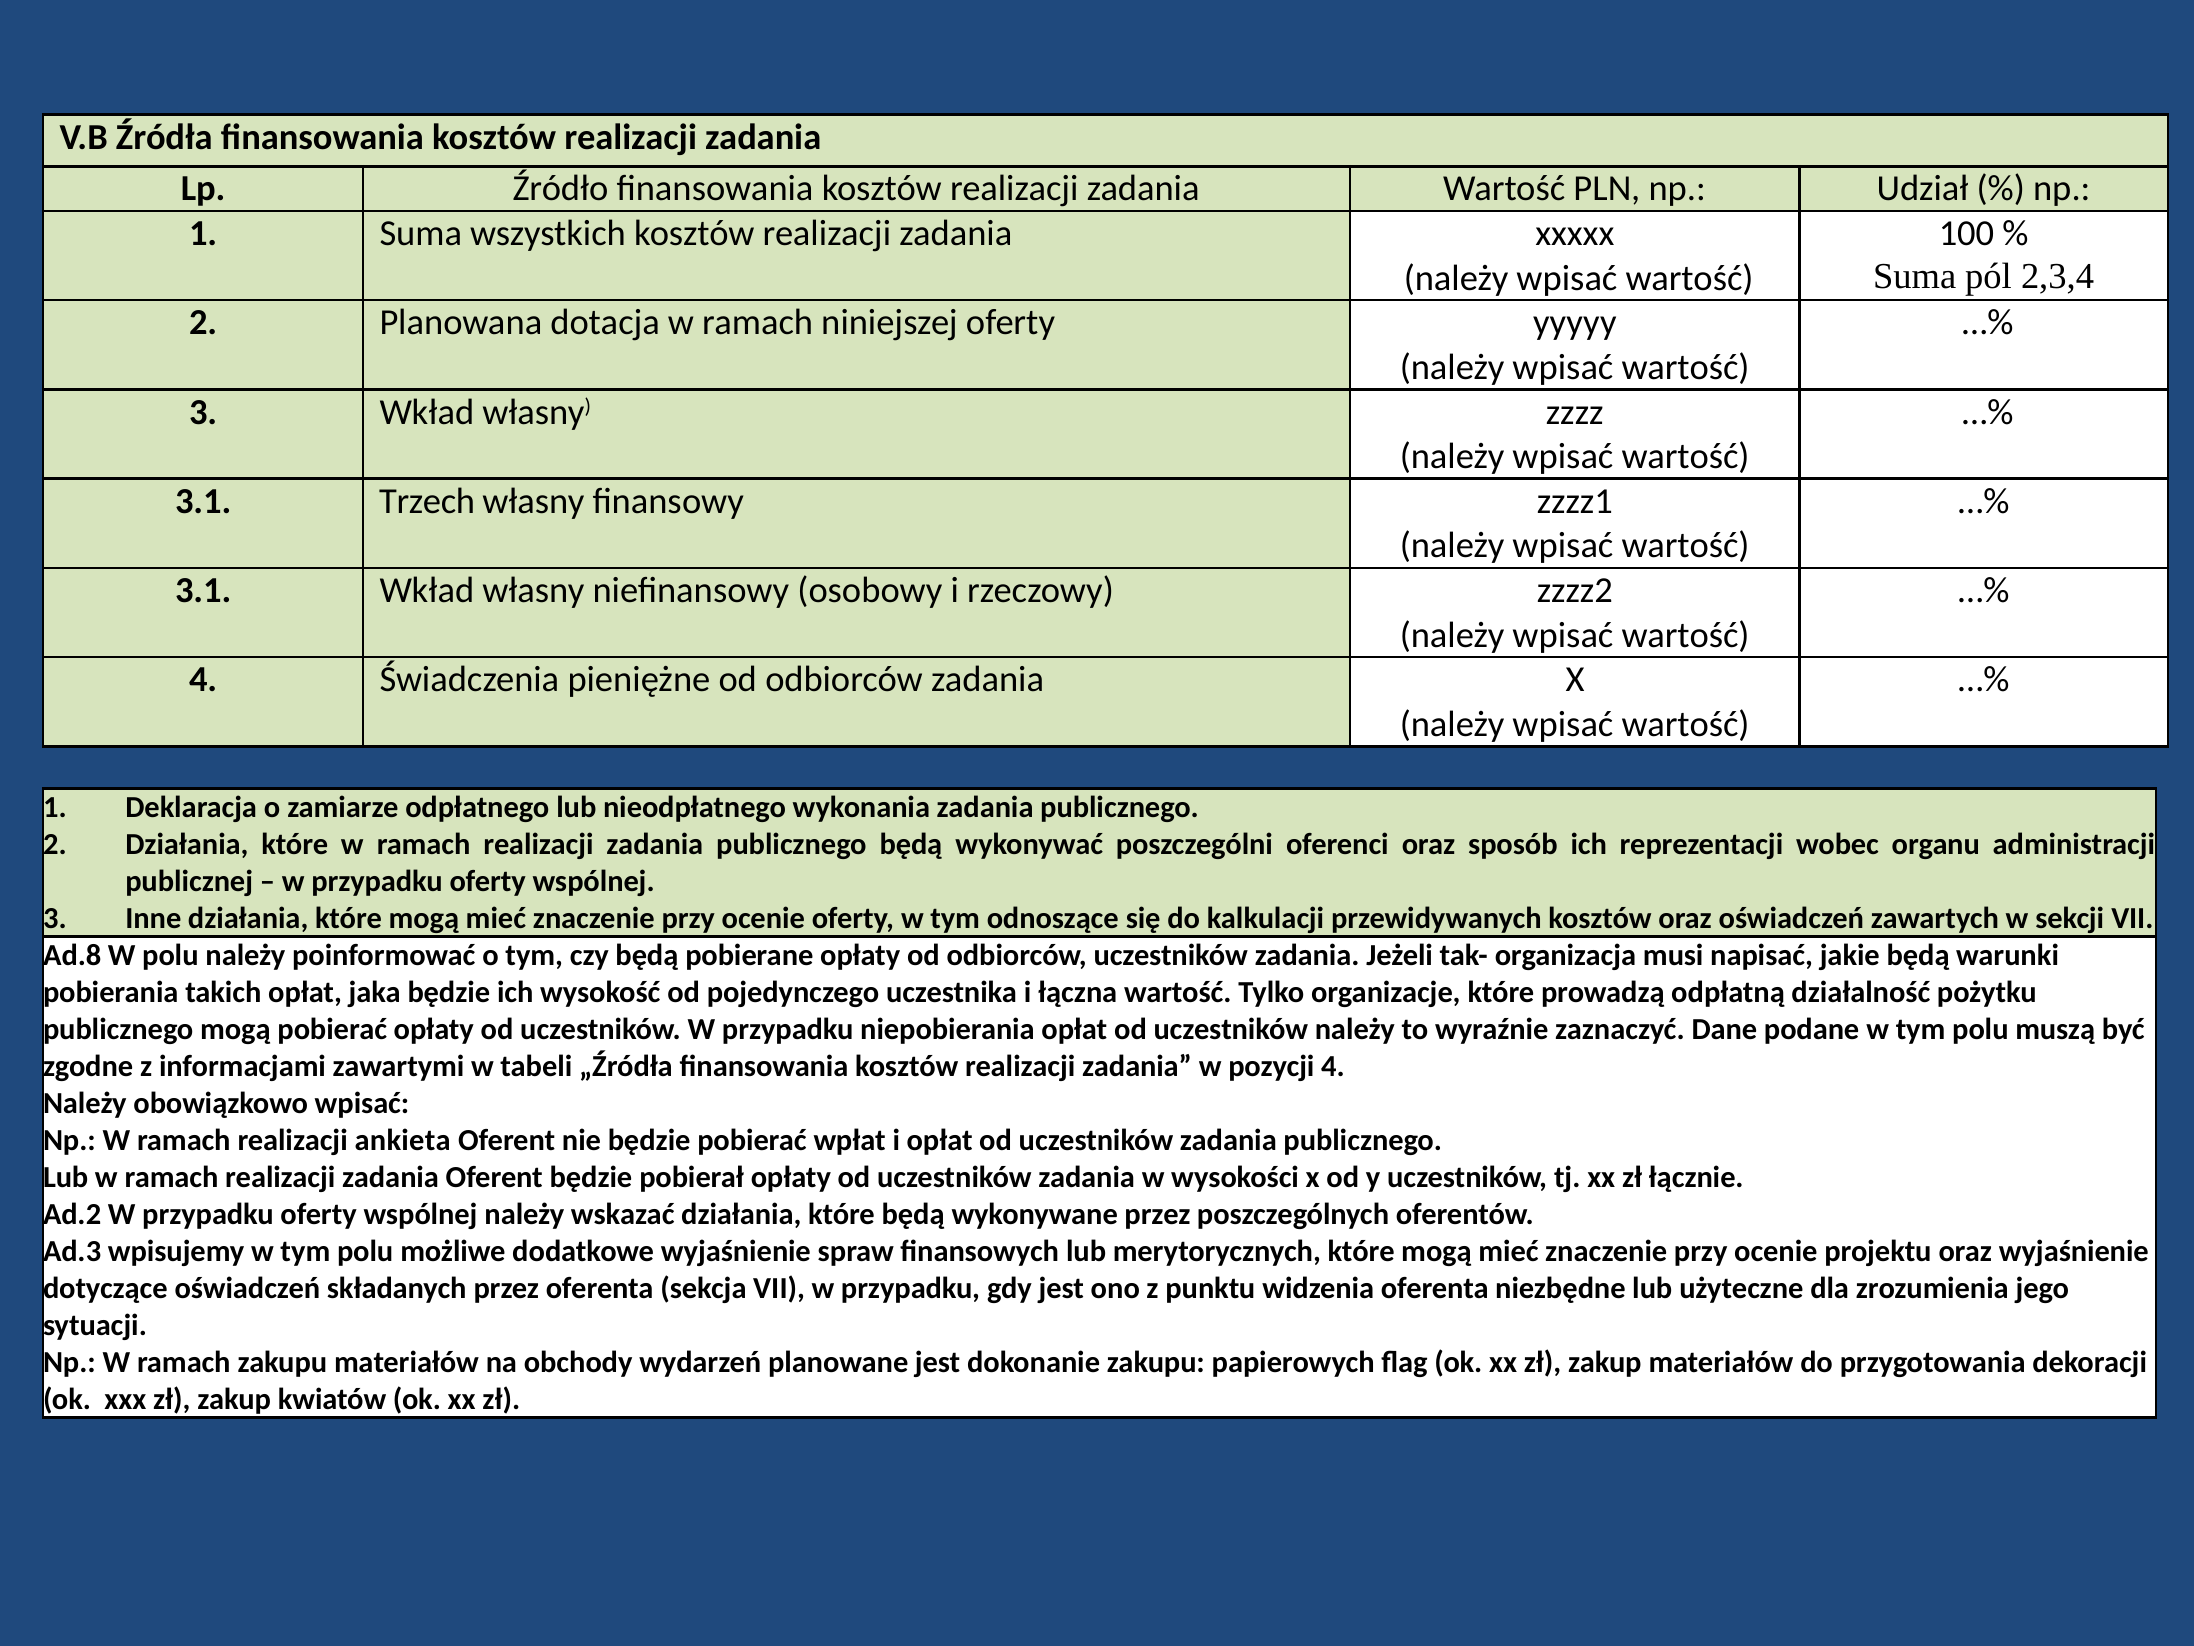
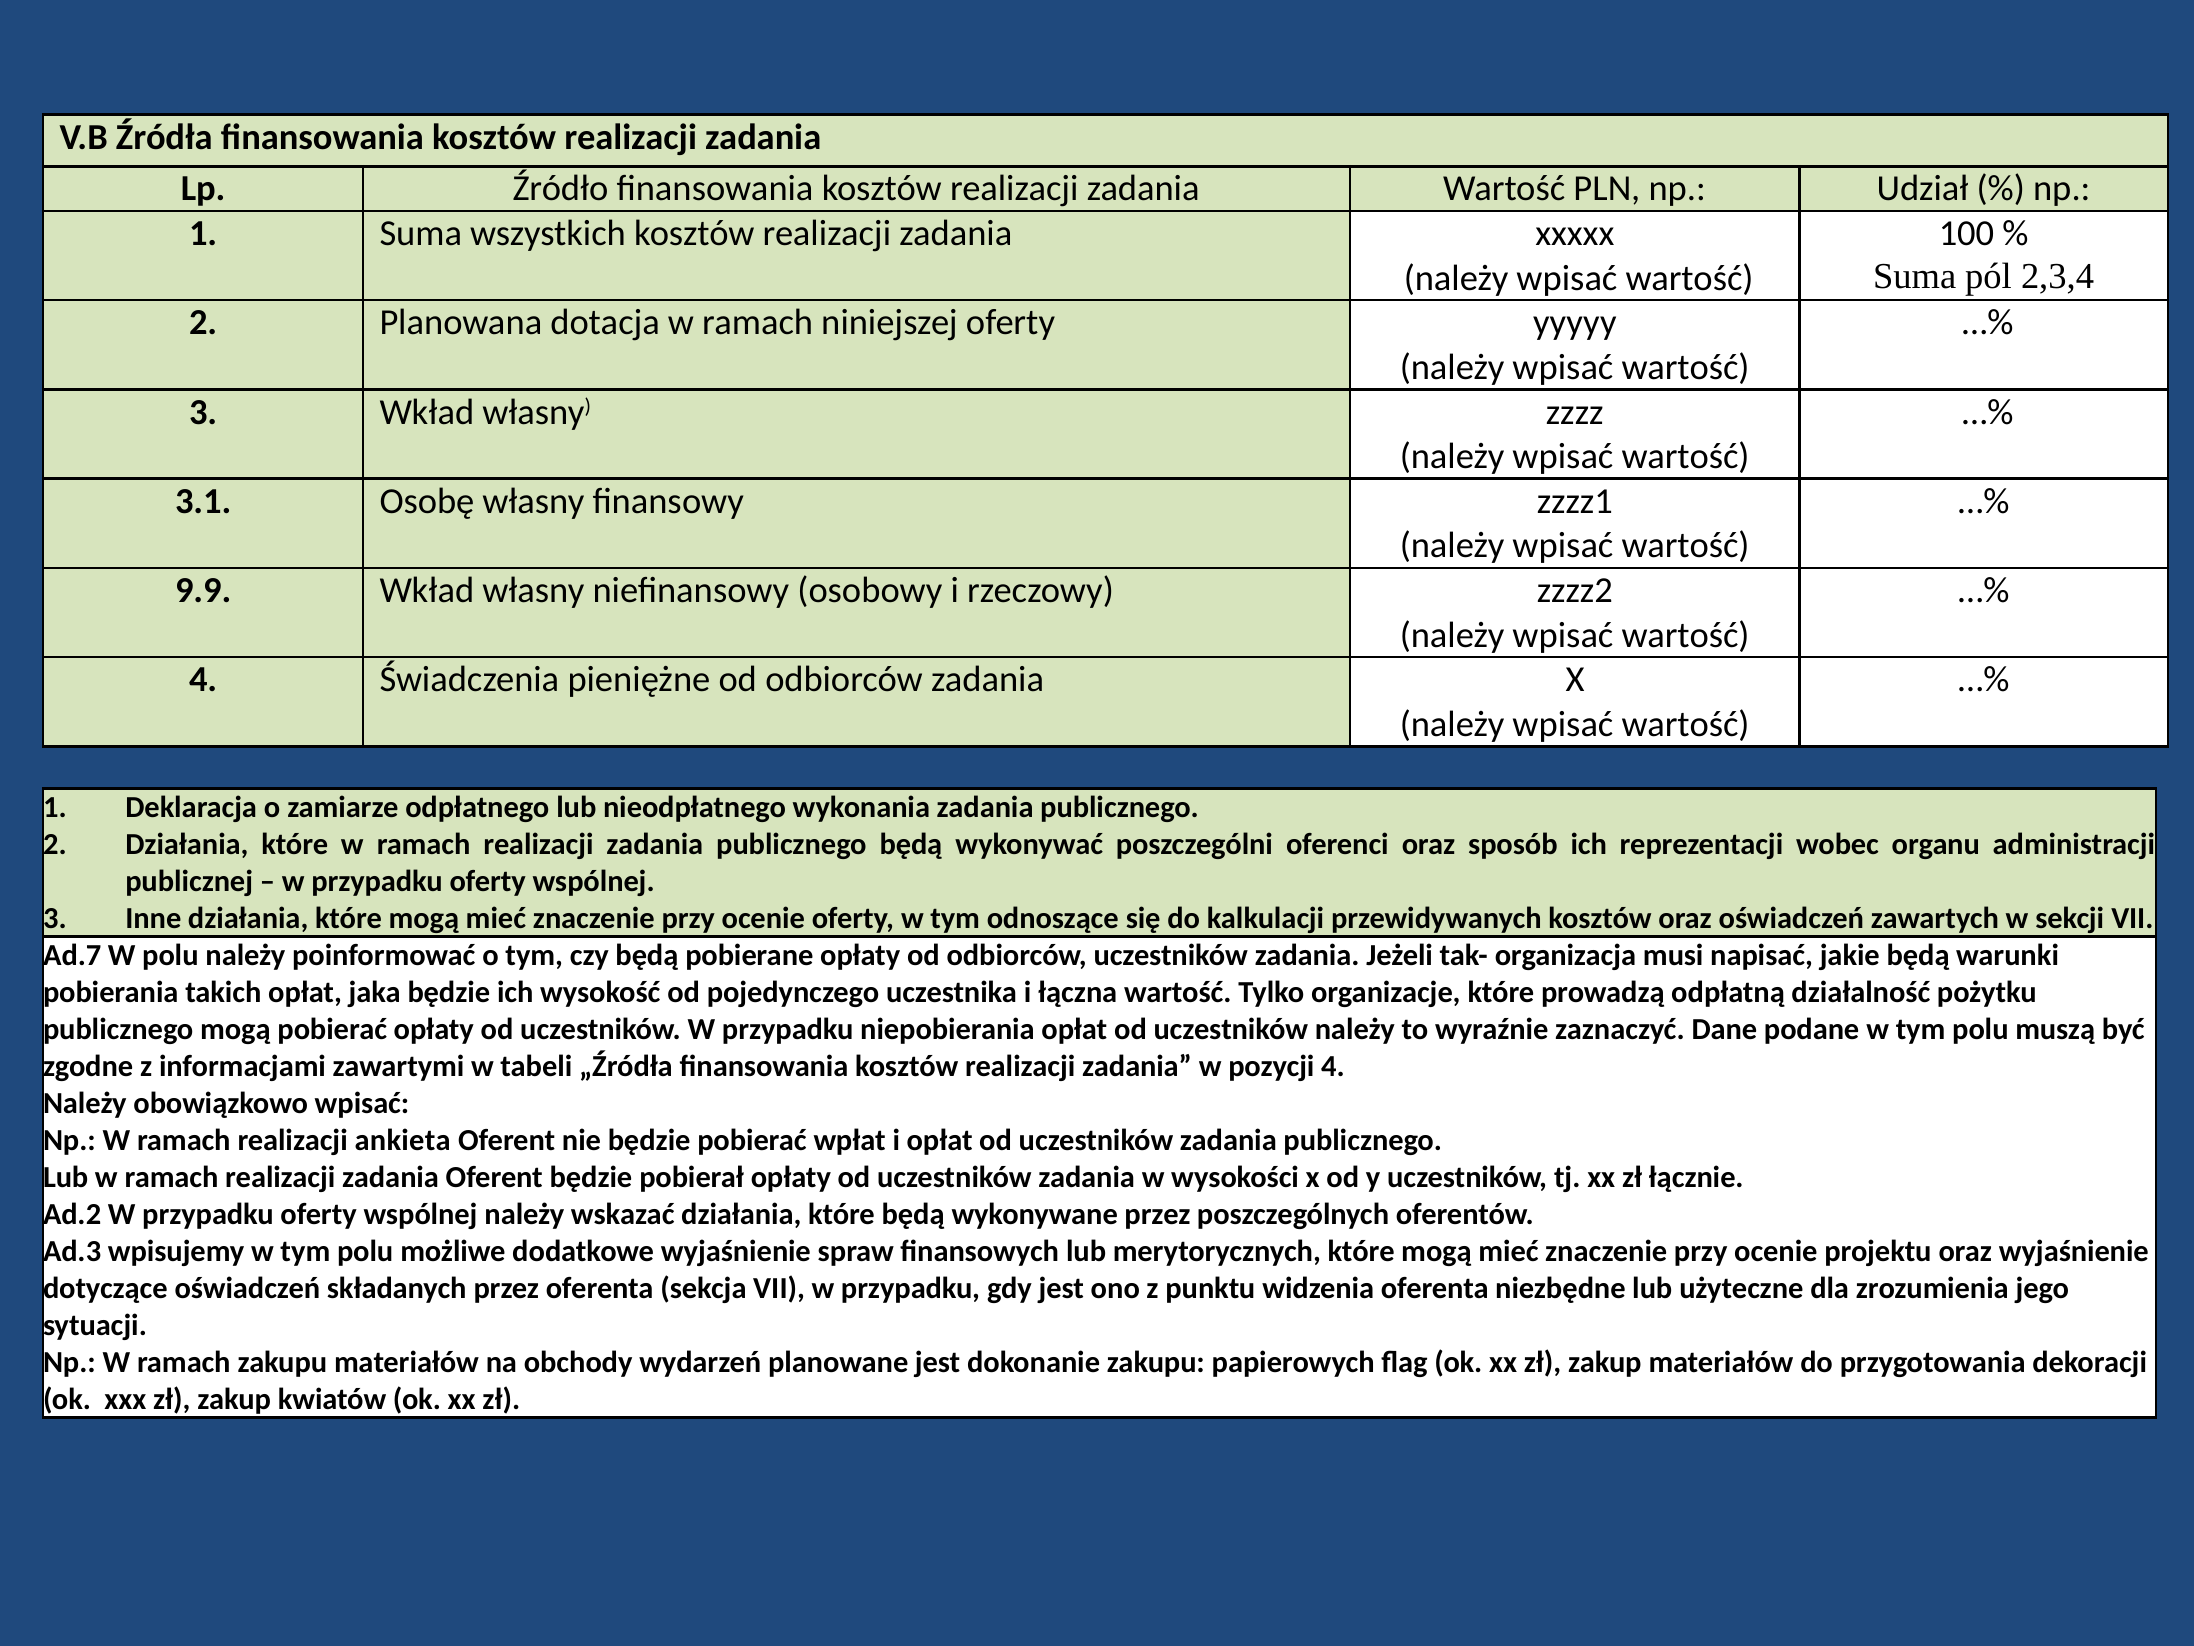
Trzech: Trzech -> Osobę (427, 501)
3.1: 3.1 -> 9.9 (203, 590)
Ad.8: Ad.8 -> Ad.7 (72, 955)
